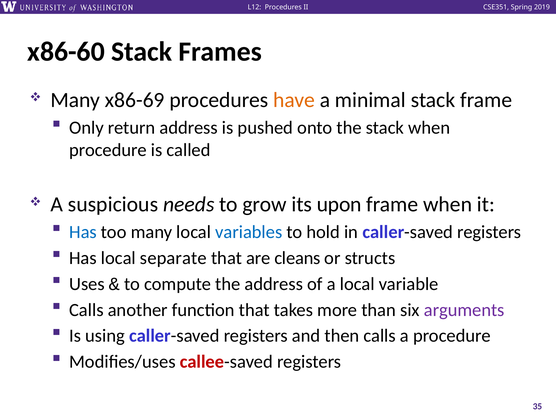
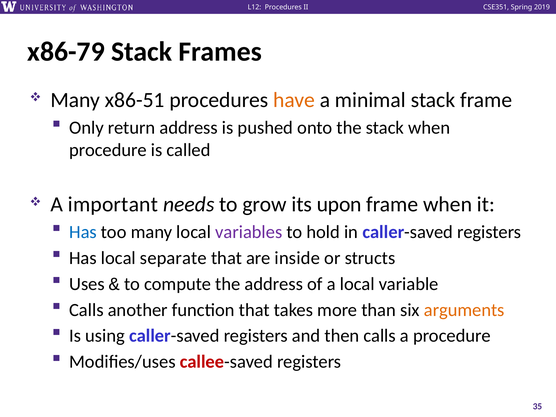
x86-60: x86-60 -> x86-79 (66, 52)
x86-69: x86-69 -> x86-51 (135, 100)
suspicious: suspicious -> important (113, 205)
variables colour: blue -> purple (249, 232)
cleans: cleans -> inside (297, 258)
arguments colour: purple -> orange (464, 310)
